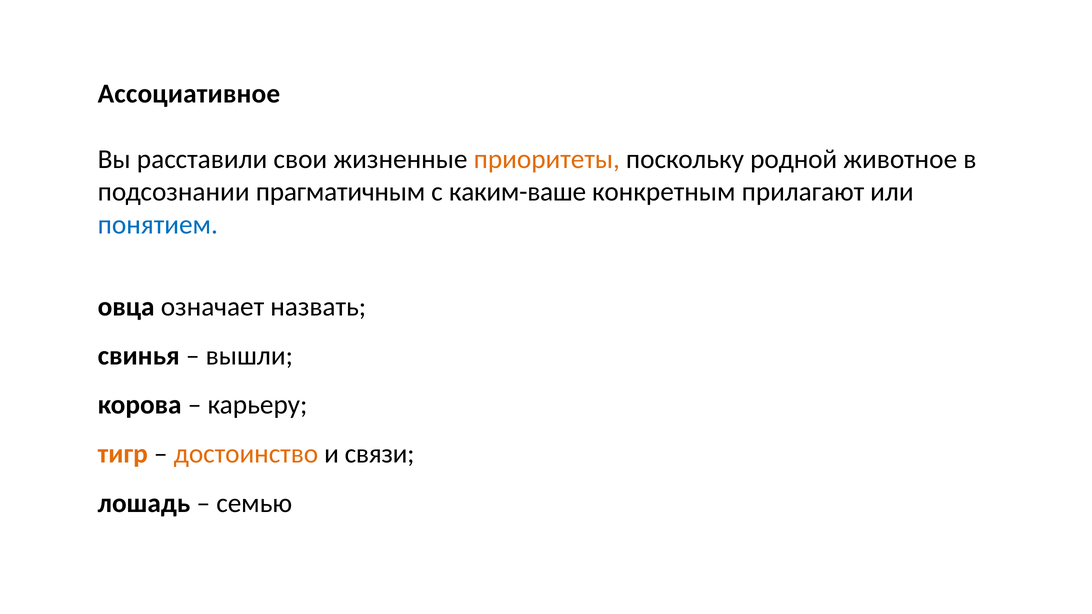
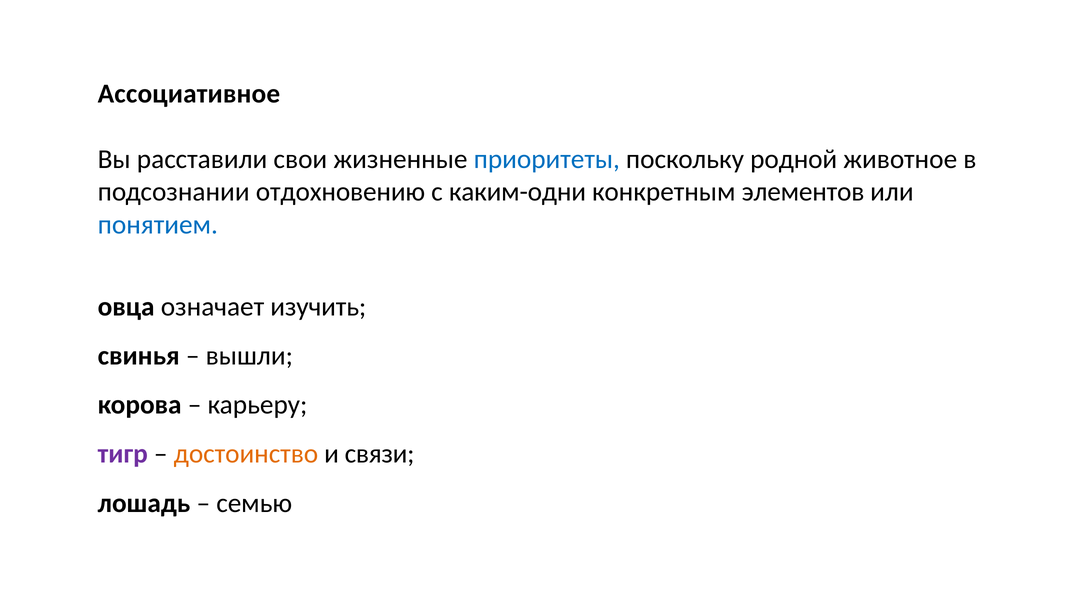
приоритеты colour: orange -> blue (547, 159)
прагматичным: прагматичным -> отдохновению (340, 192)
каким-ваше: каким-ваше -> каким-одни (517, 192)
прилагают: прилагают -> элементов (803, 192)
назвать: назвать -> изучить (318, 307)
тигр colour: orange -> purple (123, 454)
